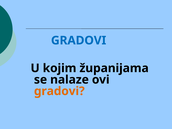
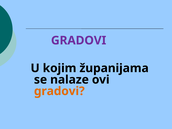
GRADOVI colour: blue -> purple (79, 40)
